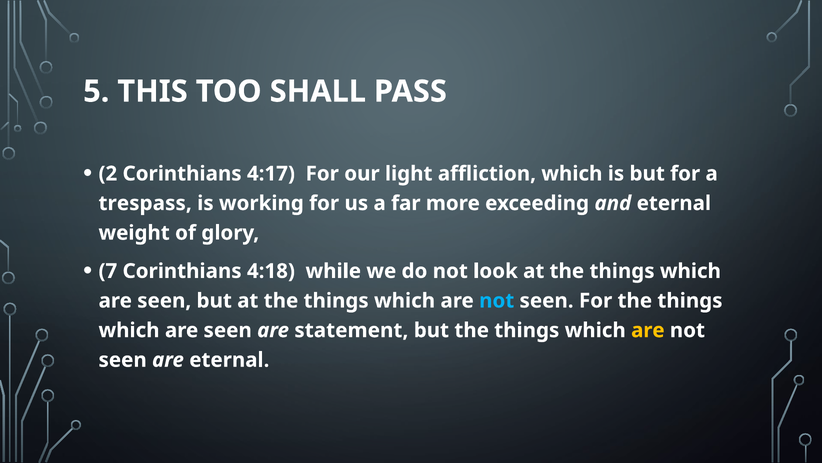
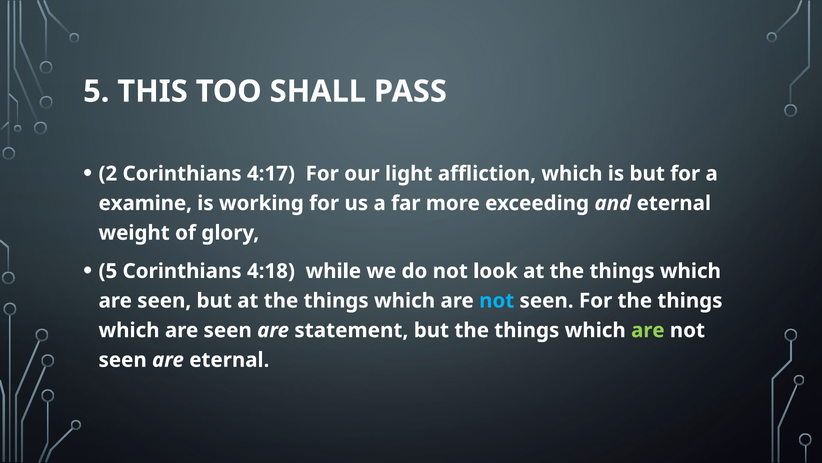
trespass: trespass -> examine (145, 203)
7: 7 -> 5 (108, 271)
are colour: yellow -> light green (648, 330)
